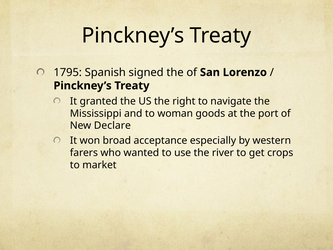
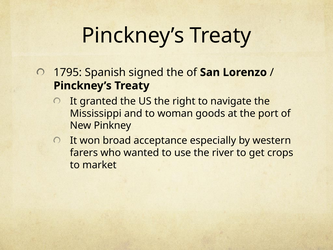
Declare: Declare -> Pinkney (112, 126)
